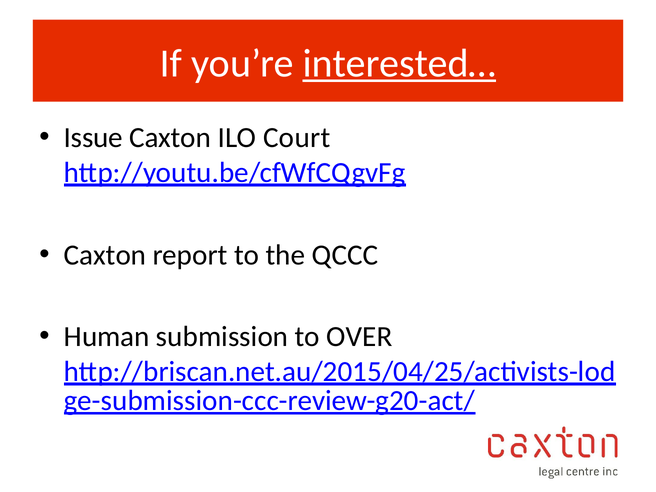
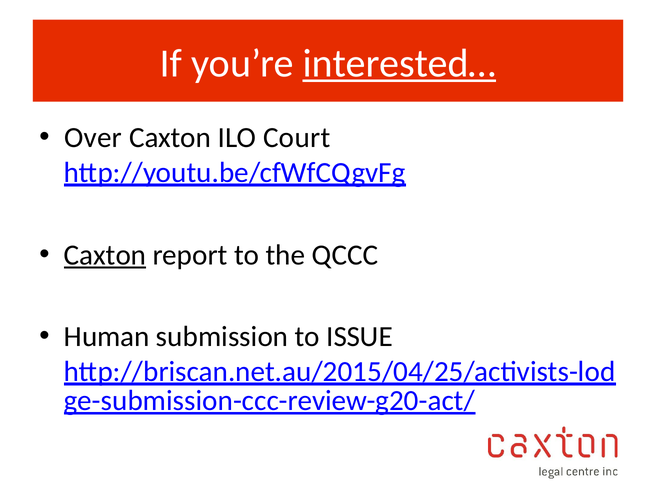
Issue: Issue -> Over (93, 138)
Caxton underline: none -> present (105, 255)
OVER: OVER -> ISSUE (360, 337)
